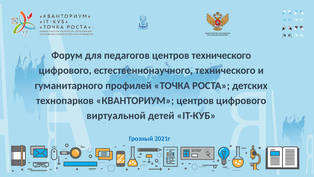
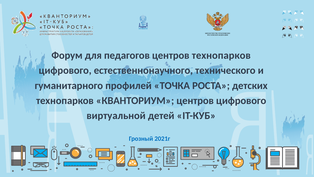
центров технического: технического -> технопарков (221, 55)
